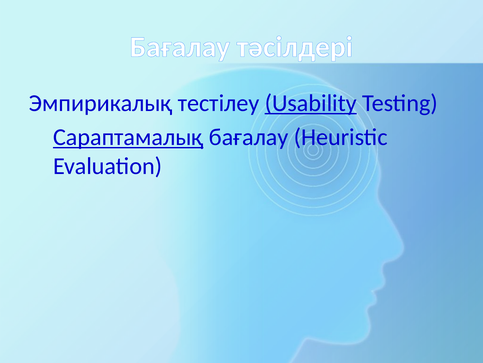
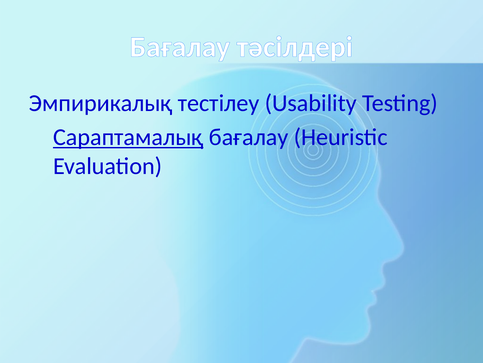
Usability underline: present -> none (311, 103)
